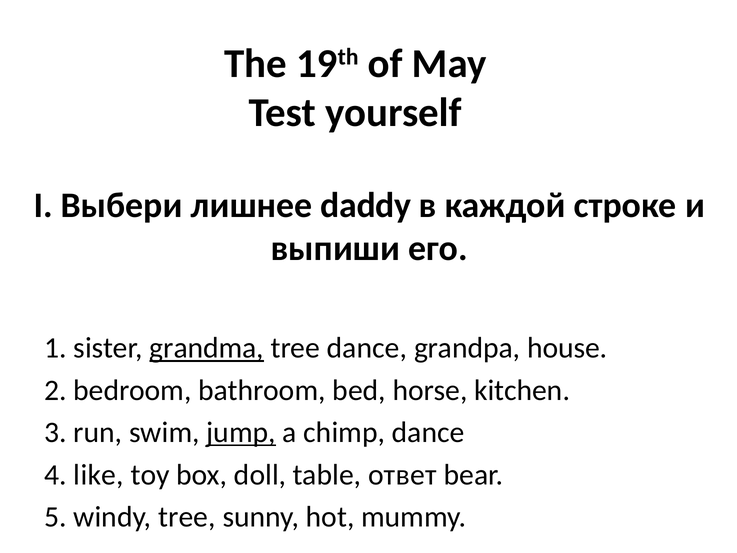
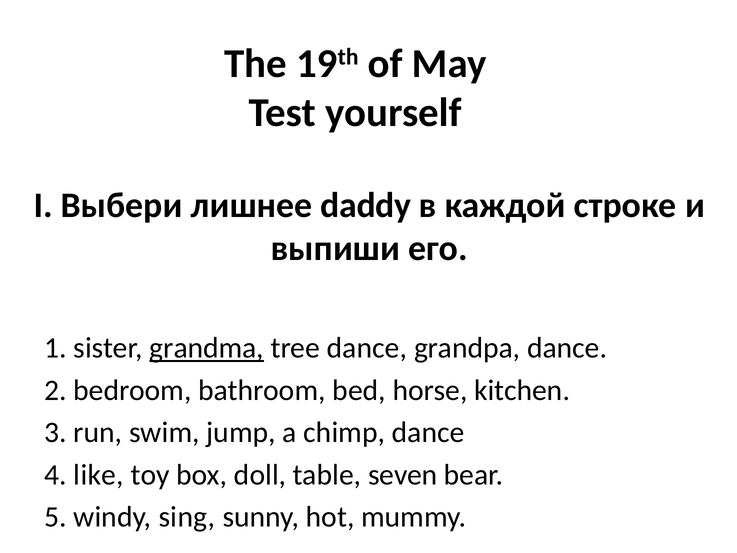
grandpa house: house -> dance (567, 348)
jump underline: present -> none (241, 432)
ответ: ответ -> seven (403, 475)
windy tree: tree -> sing (187, 517)
